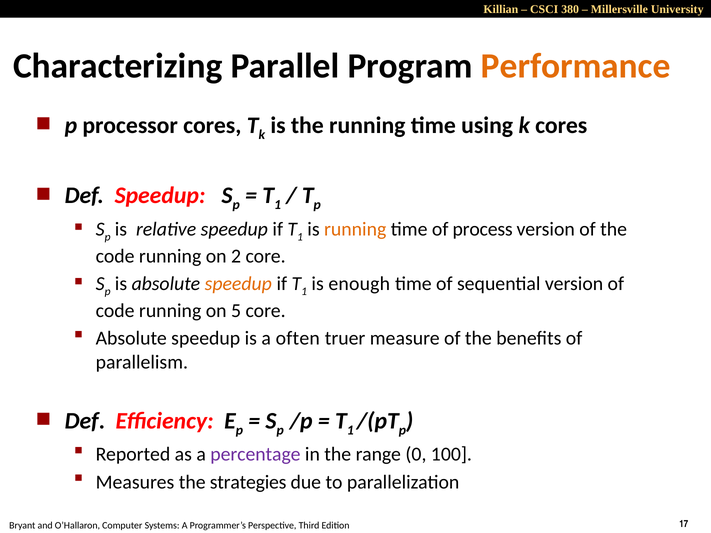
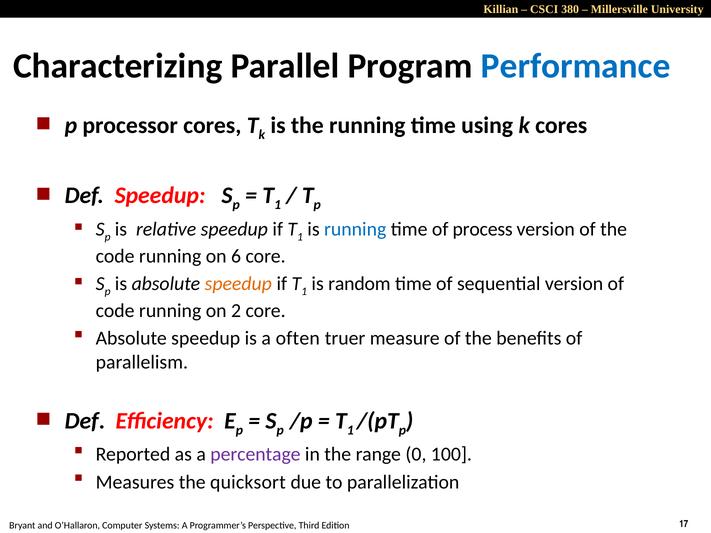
Performance colour: orange -> blue (576, 66)
running colour: orange -> blue (355, 229)
2: 2 -> 6 (236, 256)
enough: enough -> random (359, 284)
5: 5 -> 2 (236, 311)
strategies: strategies -> quicksort (248, 482)
